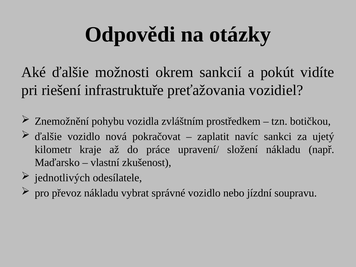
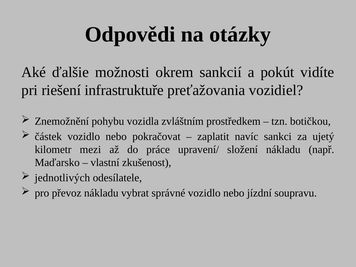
ďalšie: ďalšie -> částek (48, 136)
nová: nová -> nebo (116, 136)
kraje: kraje -> mezi (90, 150)
